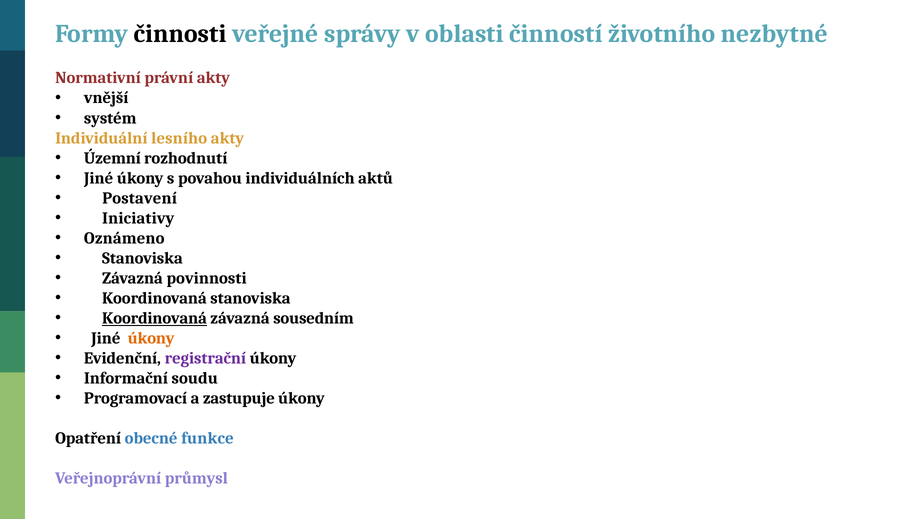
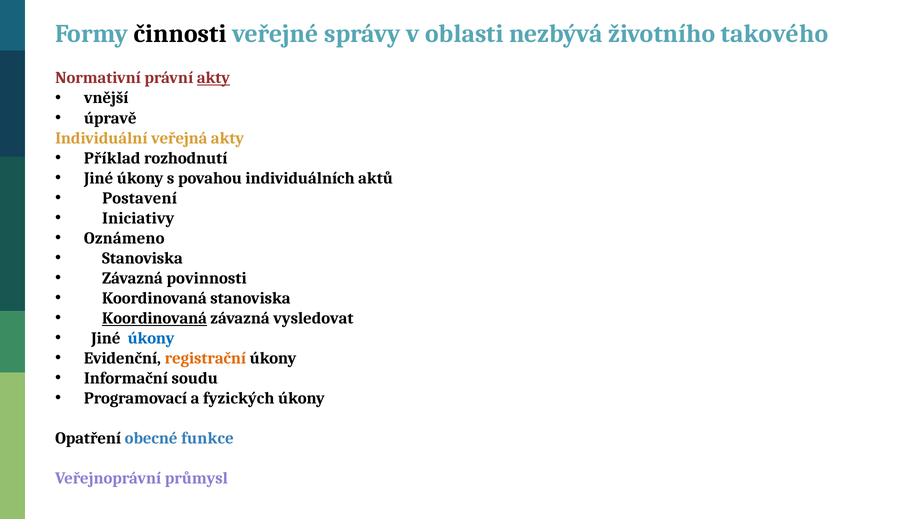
činností: činností -> nezbývá (556, 34)
nezbytné: nezbytné -> takového (774, 34)
akty underline: none -> present (213, 78)
systém: systém -> úpravě (110, 118)
lesního: lesního -> veřejná (179, 138)
Územní: Územní -> Příklad (112, 158)
sousedním: sousedním -> vysledovat (313, 318)
úkony colour: orange -> blue (151, 338)
registrační colour: purple -> orange (205, 358)
zastupuje: zastupuje -> fyzických (239, 398)
